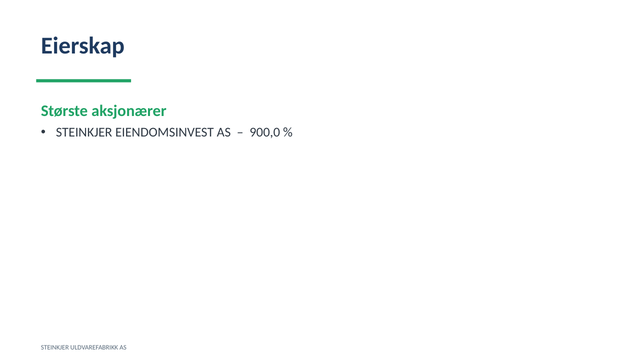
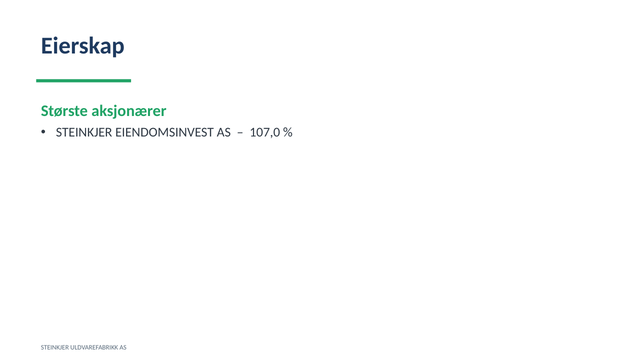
900,0: 900,0 -> 107,0 (265, 132)
